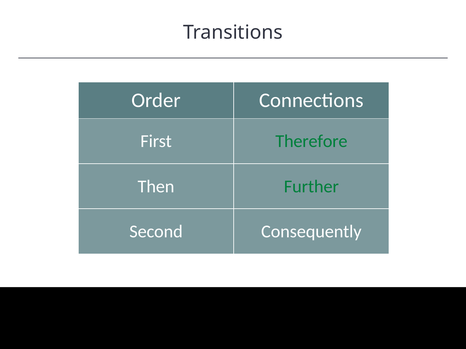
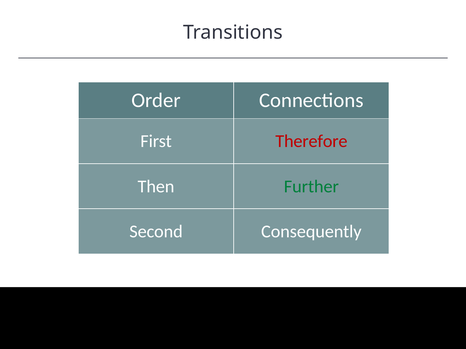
Therefore colour: green -> red (311, 141)
